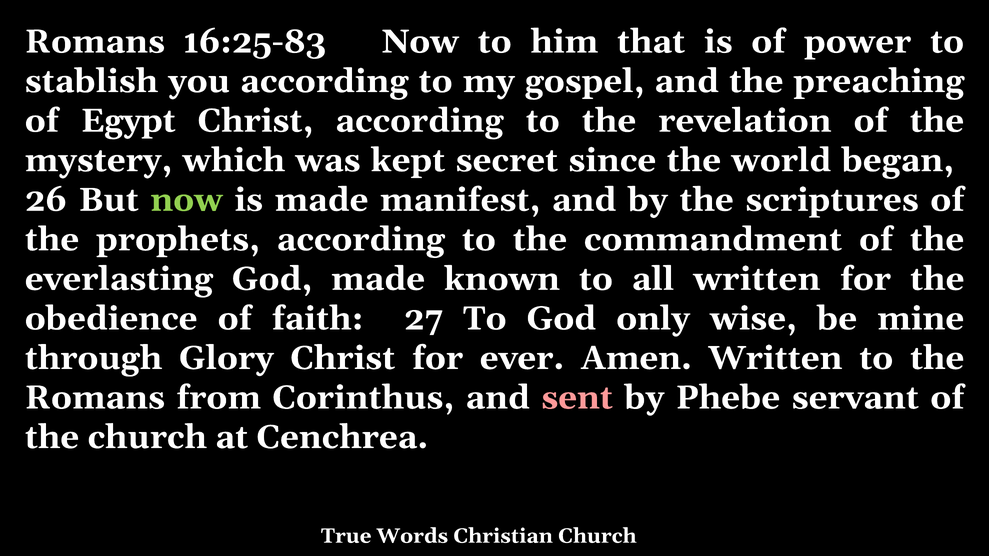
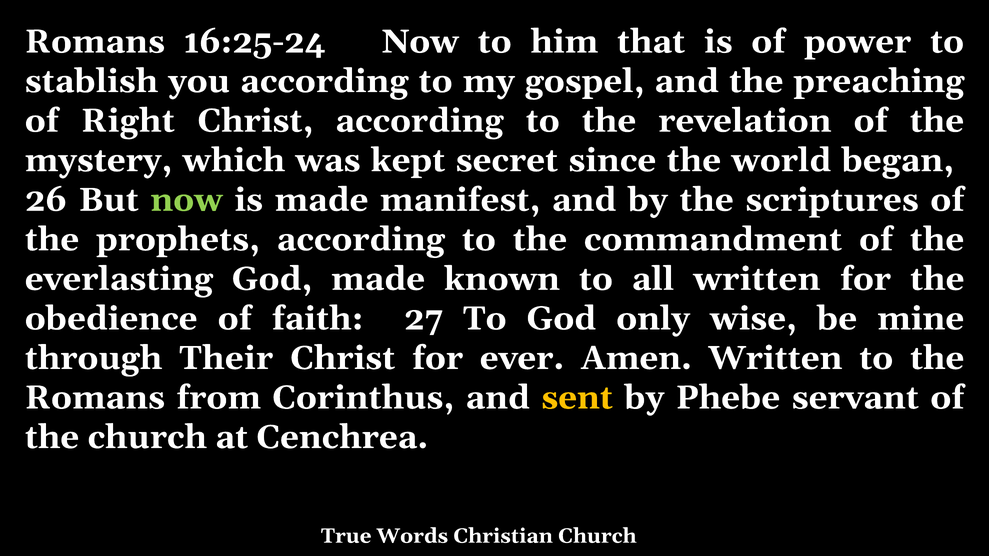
16:25-83: 16:25-83 -> 16:25-24 (255, 42)
Egypt: Egypt -> Right (128, 121)
Glory: Glory -> Their (226, 358)
sent colour: pink -> yellow (577, 398)
